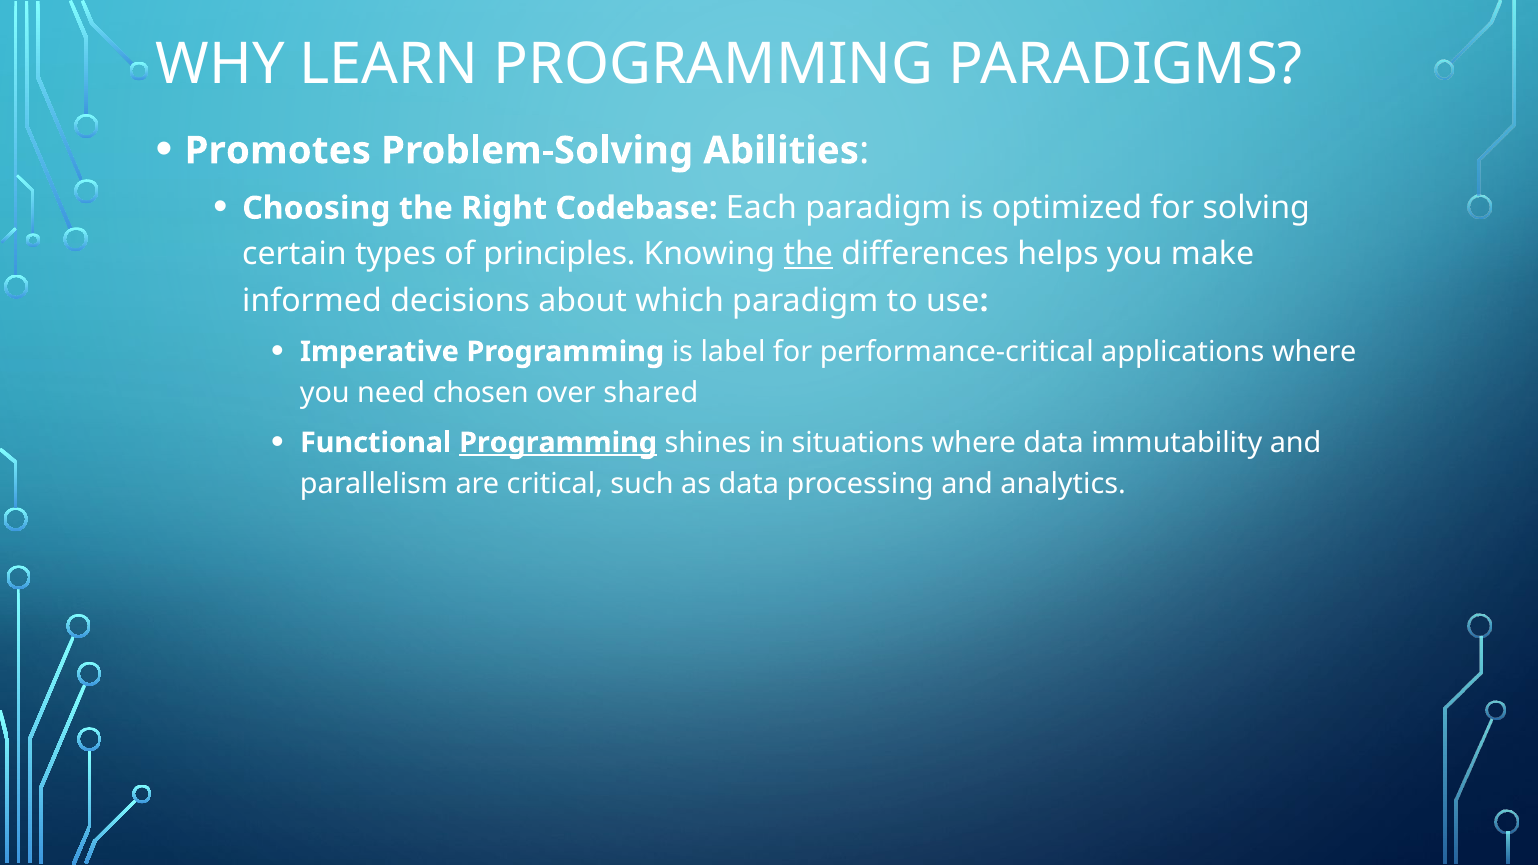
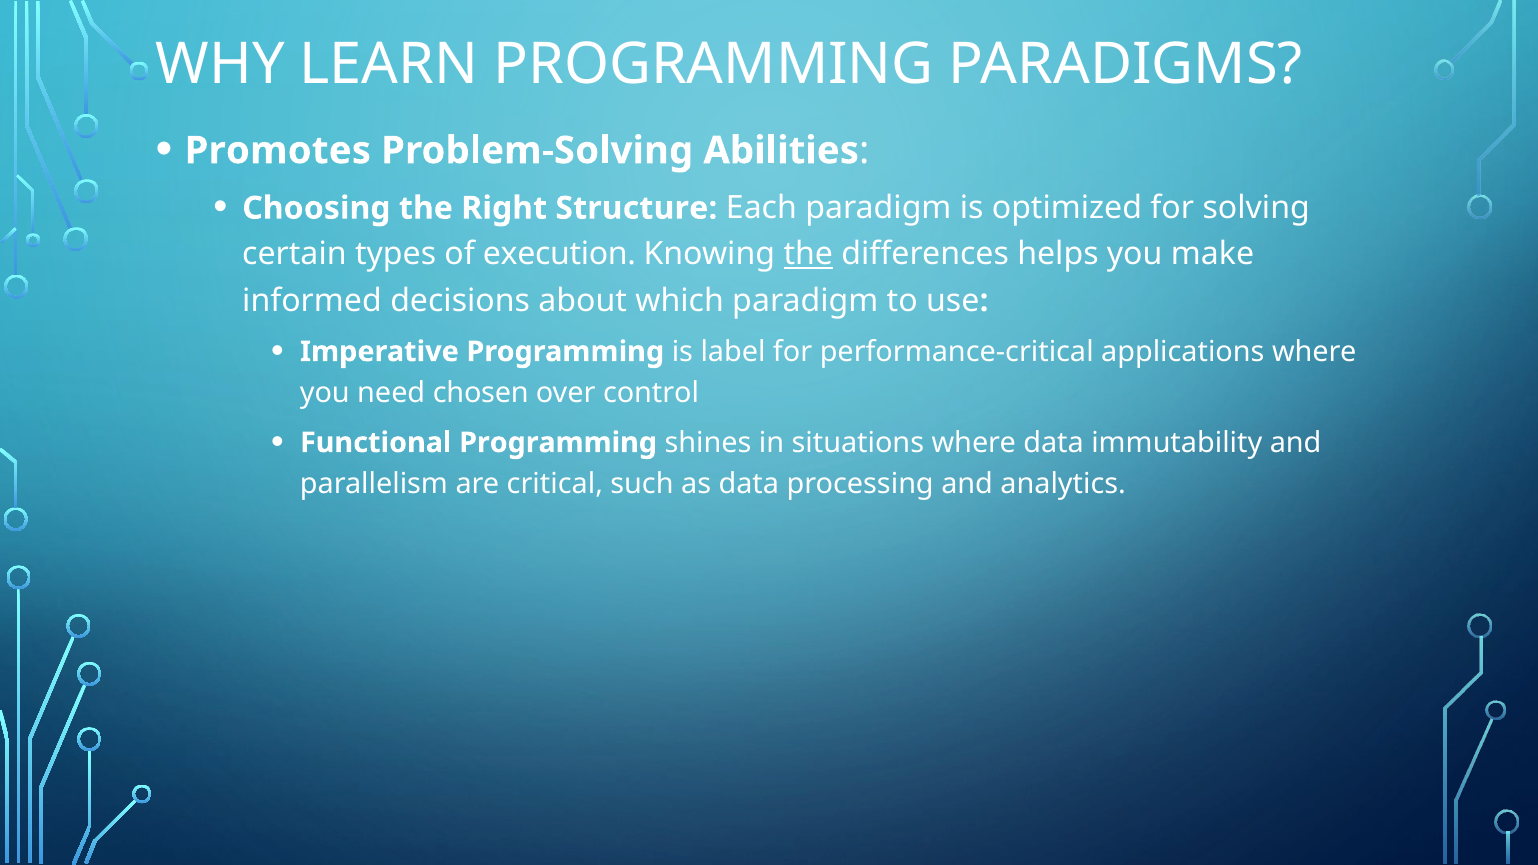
Codebase: Codebase -> Structure (636, 208)
principles: principles -> execution (559, 254)
shared: shared -> control (651, 393)
Programming underline: present -> none (558, 443)
